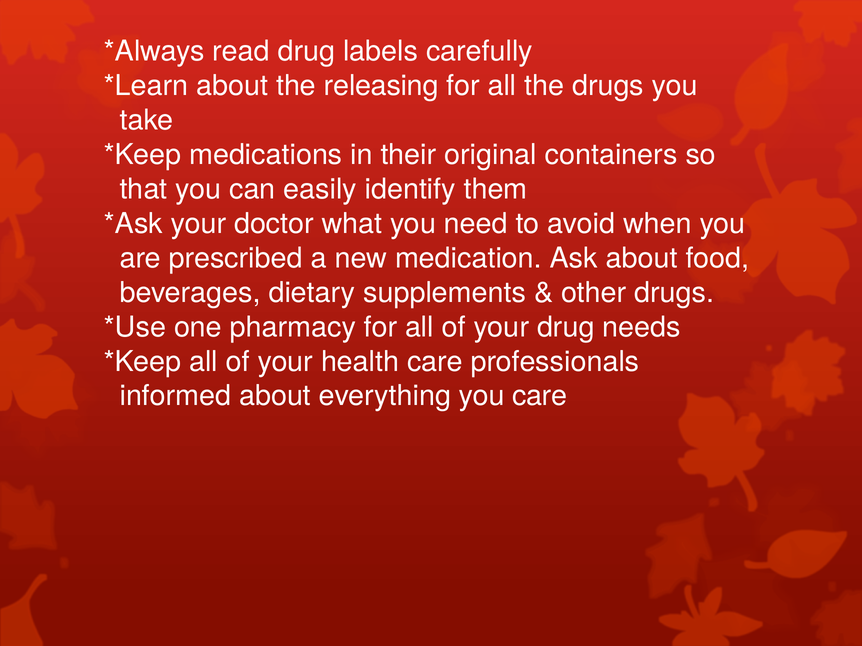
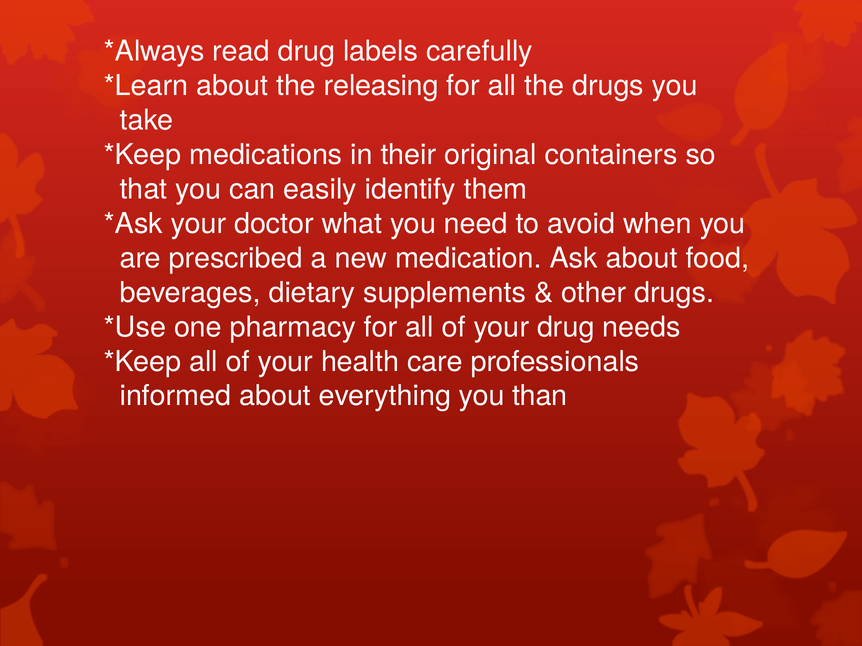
you care: care -> than (540, 396)
